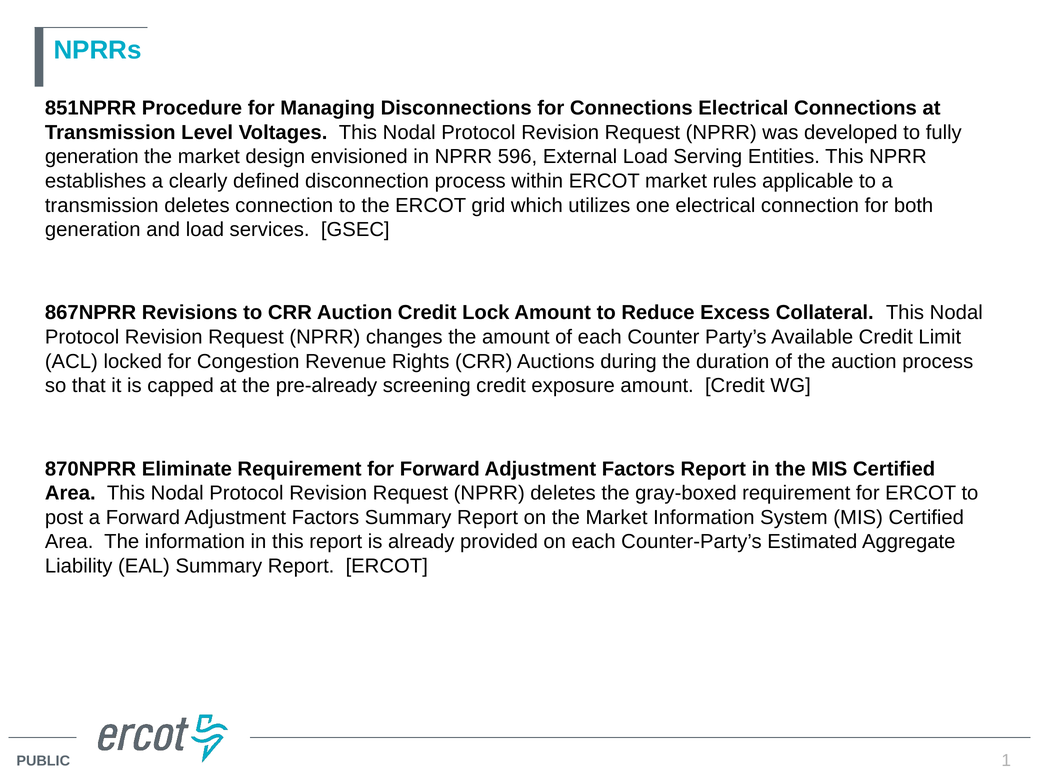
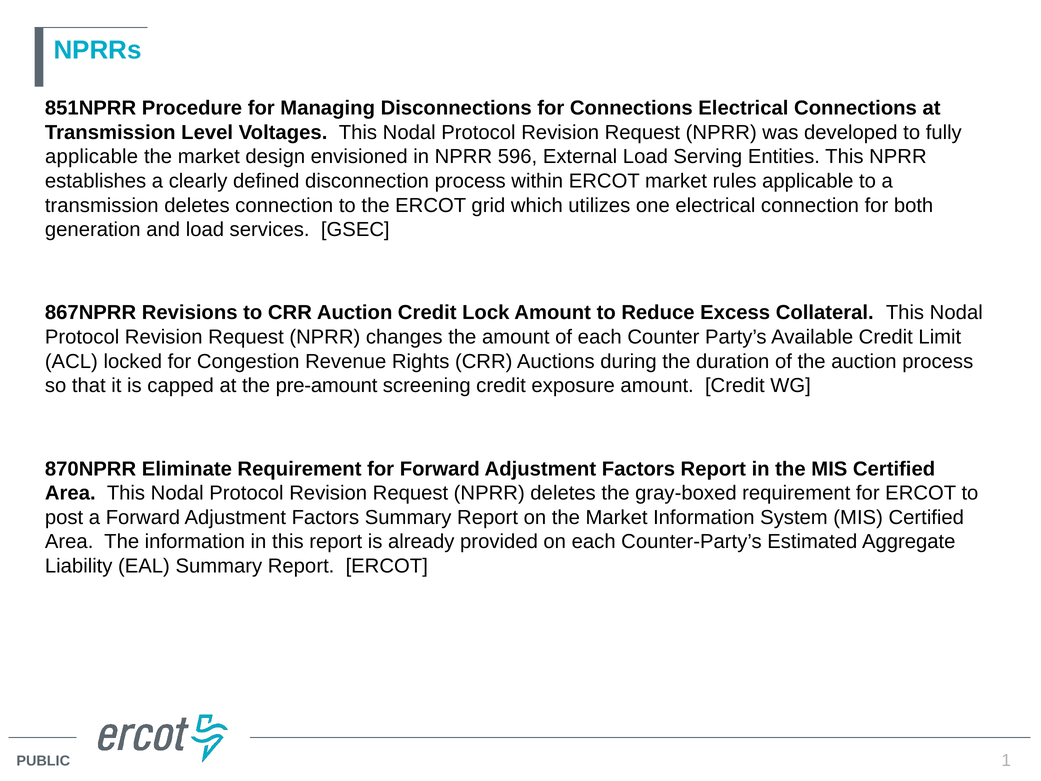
generation: generation -> applicable (92, 157)
pre-already: pre-already -> pre-amount (327, 386)
